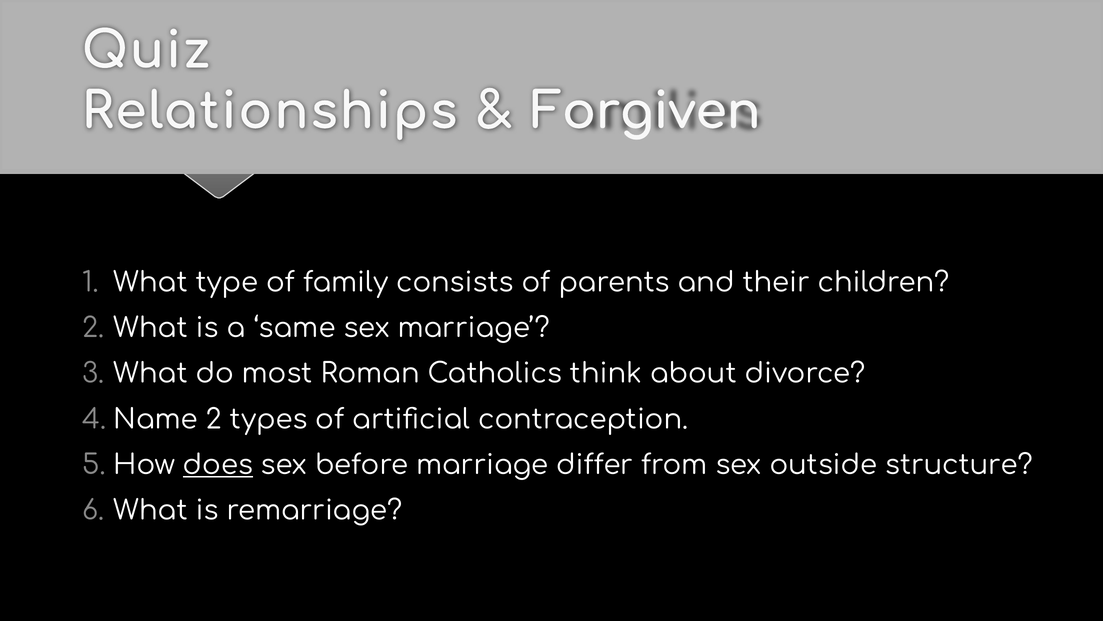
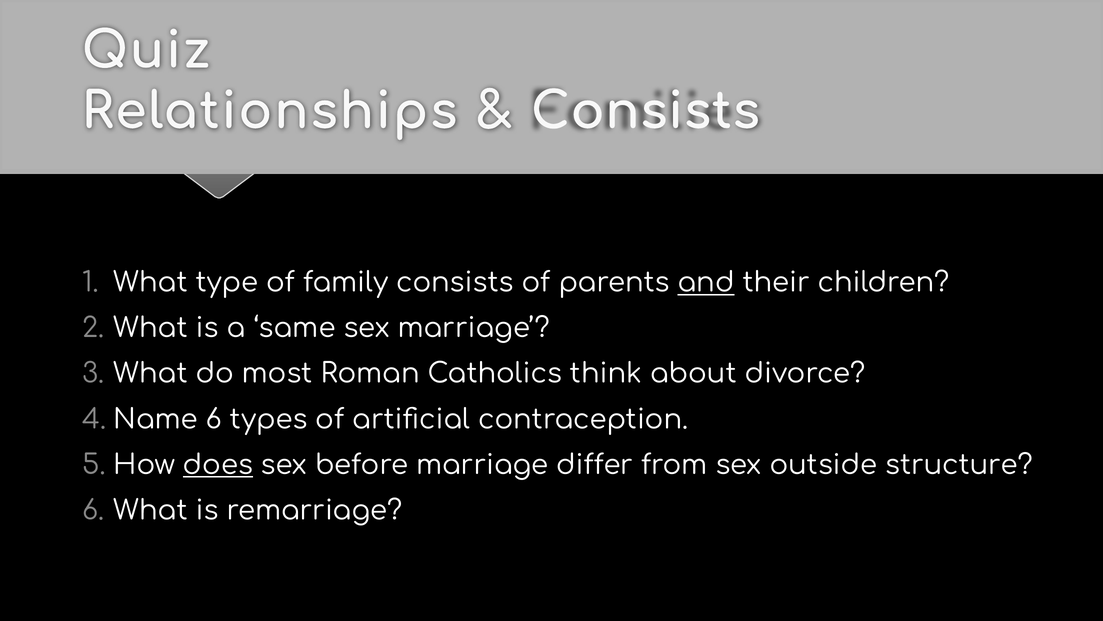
Forgiven: Forgiven -> Consists (645, 111)
and underline: none -> present (706, 283)
Name 2: 2 -> 6 (214, 419)
